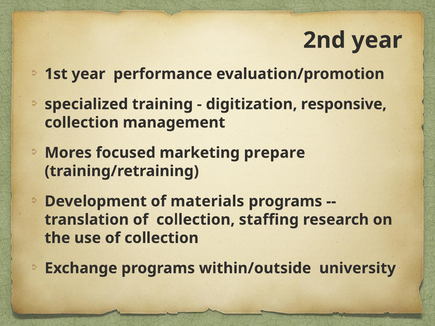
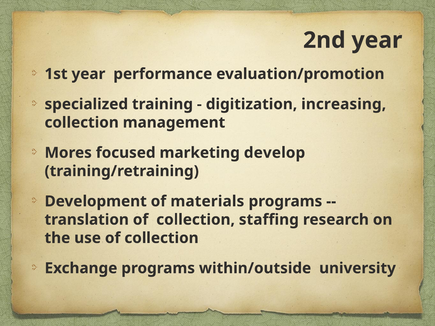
responsive: responsive -> increasing (344, 104)
prepare: prepare -> develop (275, 153)
